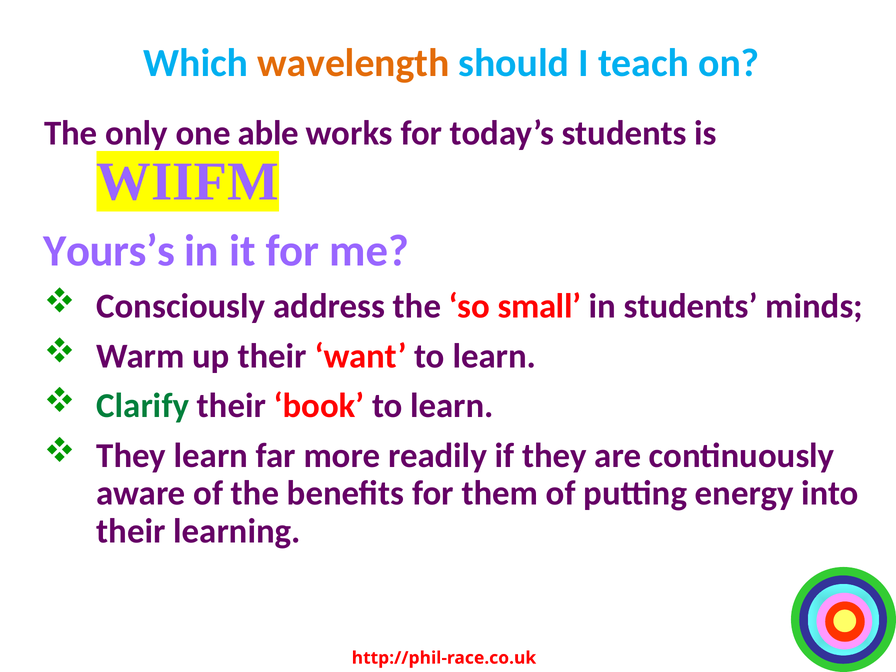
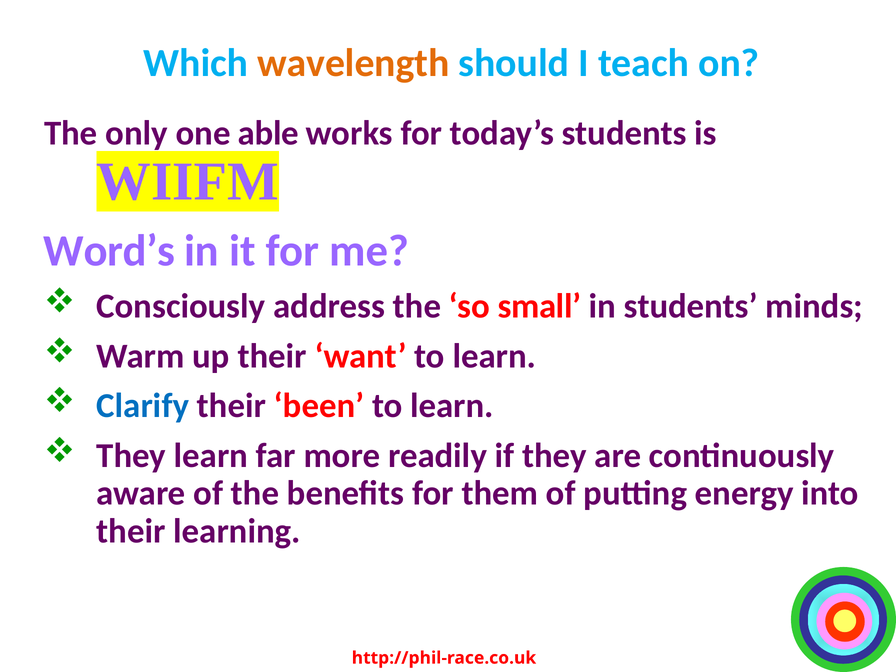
Yours’s: Yours’s -> Word’s (109, 251)
Clarify colour: green -> blue (143, 406)
book: book -> been (319, 406)
